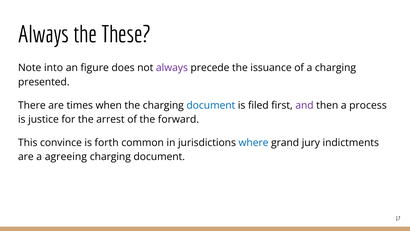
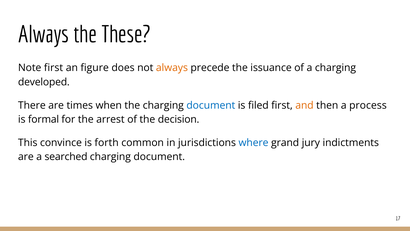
Note into: into -> first (54, 68)
always colour: purple -> orange (172, 68)
presented: presented -> developed (44, 82)
and colour: purple -> orange (304, 105)
justice: justice -> formal (44, 119)
forward: forward -> decision (179, 119)
agreeing: agreeing -> searched (66, 157)
